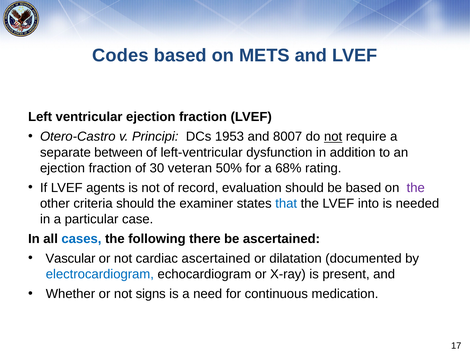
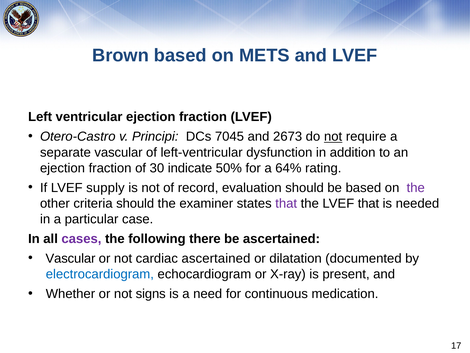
Codes: Codes -> Brown (121, 55)
1953: 1953 -> 7045 (229, 136)
8007: 8007 -> 2673 (288, 136)
separate between: between -> vascular (119, 152)
veteran: veteran -> indicate (190, 168)
68%: 68% -> 64% (288, 168)
agents: agents -> supply (105, 187)
that colour: blue -> purple (286, 203)
LVEF into: into -> that (368, 203)
cases colour: blue -> purple (81, 238)
